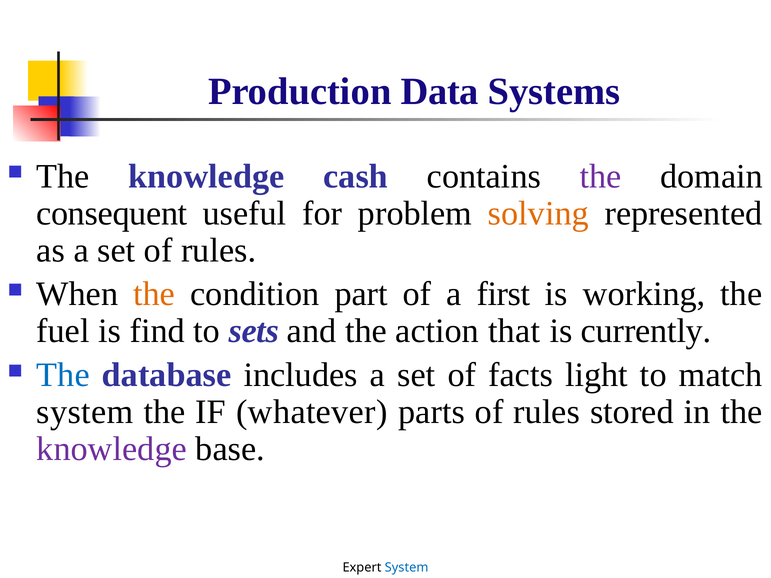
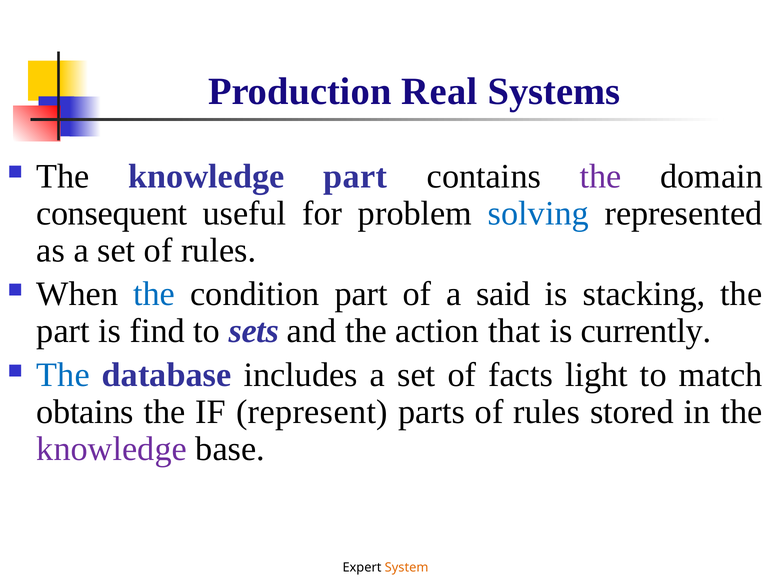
Data: Data -> Real (439, 92)
knowledge cash: cash -> part (355, 176)
solving colour: orange -> blue (538, 213)
the colour: orange -> blue (154, 294)
first: first -> said (503, 294)
working: working -> stacking (644, 294)
fuel: fuel -> part (63, 331)
system: system -> obtains (85, 412)
whatever: whatever -> represent (312, 412)
System colour: blue -> orange (407, 568)
